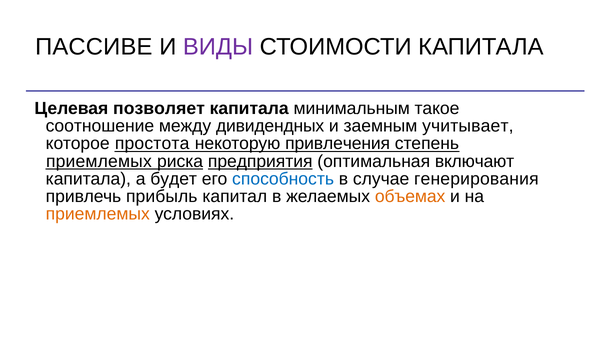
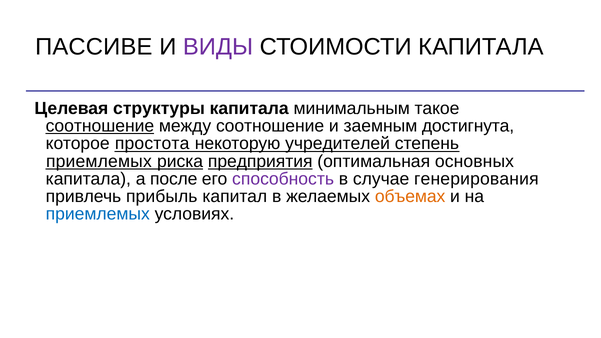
позволяет: позволяет -> структуры (159, 109)
соотношение underline: none -> present (100, 126)
между дивидендных: дивидендных -> соотношение (270, 126)
учитывает: учитывает -> достигнута (468, 126)
привлечения: привлечения -> учредителей (338, 144)
включают: включают -> основных (474, 161)
будет: будет -> после (174, 179)
способность colour: blue -> purple (283, 179)
приемлемых colour: orange -> blue (98, 214)
